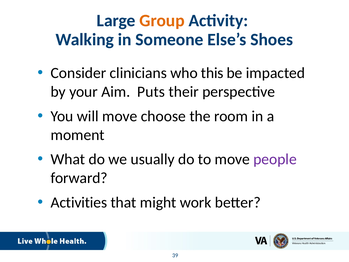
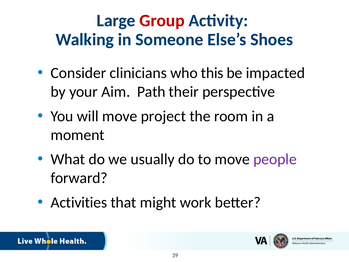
Group colour: orange -> red (162, 21)
Puts: Puts -> Path (151, 92)
choose: choose -> project (163, 116)
